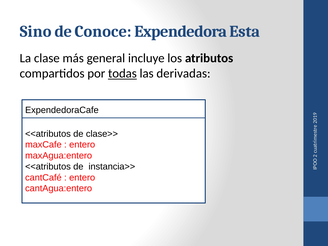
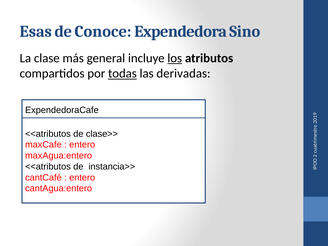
Sino: Sino -> Esas (36, 31)
Esta: Esta -> Sino (245, 31)
los underline: none -> present (175, 58)
